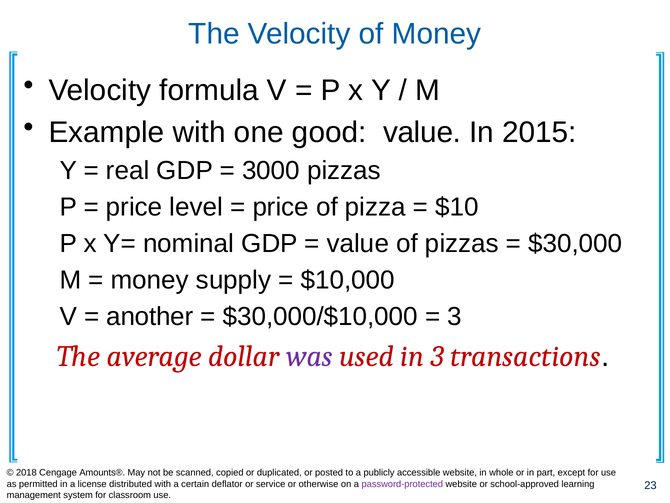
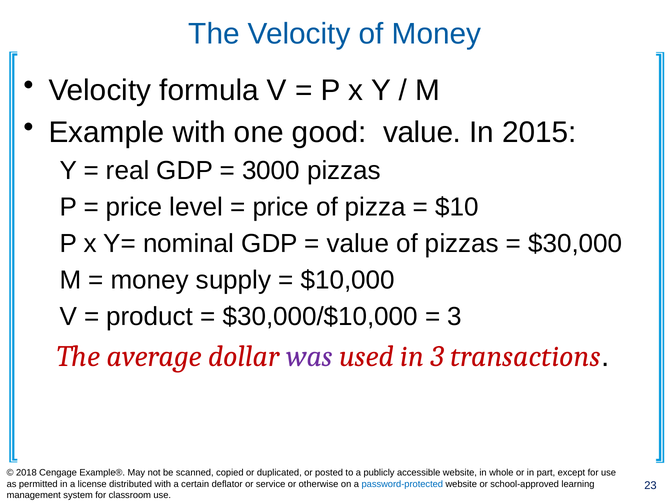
another: another -> product (150, 316)
Amounts®: Amounts® -> Example® (102, 472)
password-protected colour: purple -> blue (402, 484)
